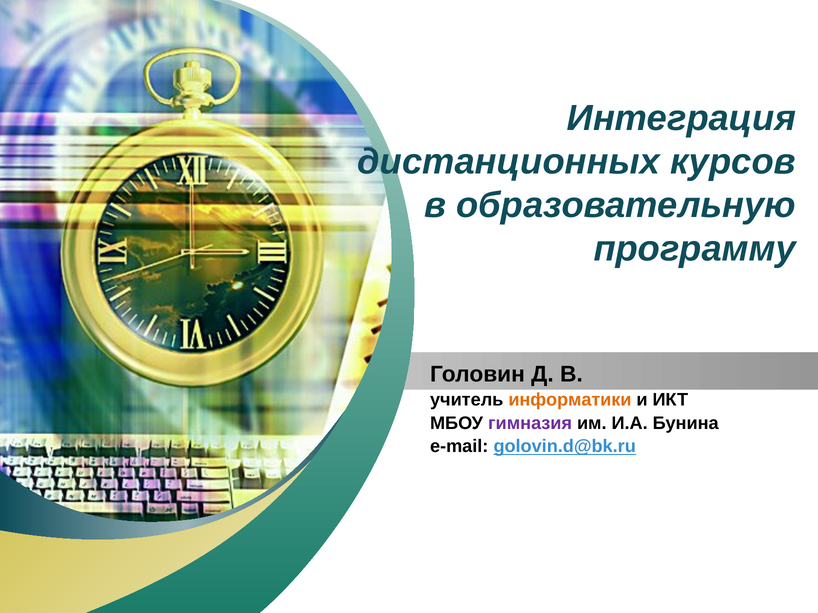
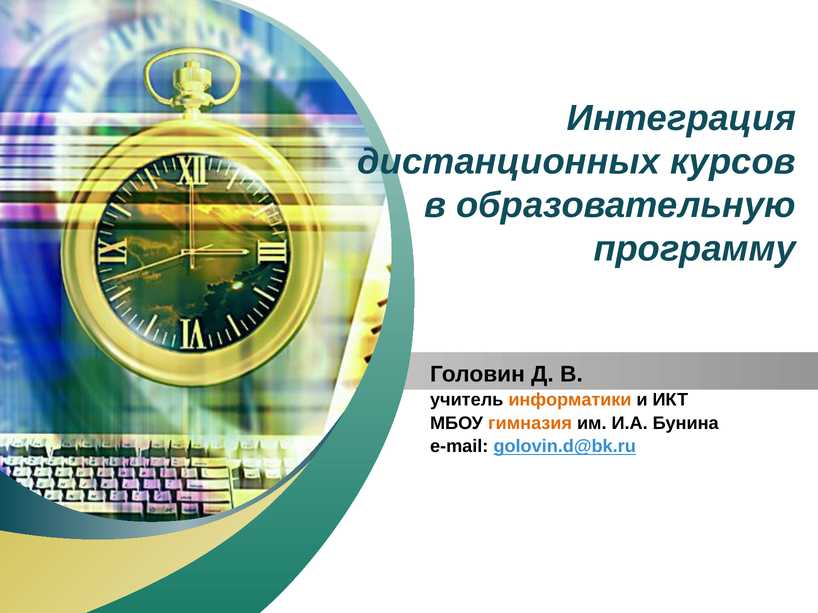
гимназия colour: purple -> orange (530, 424)
